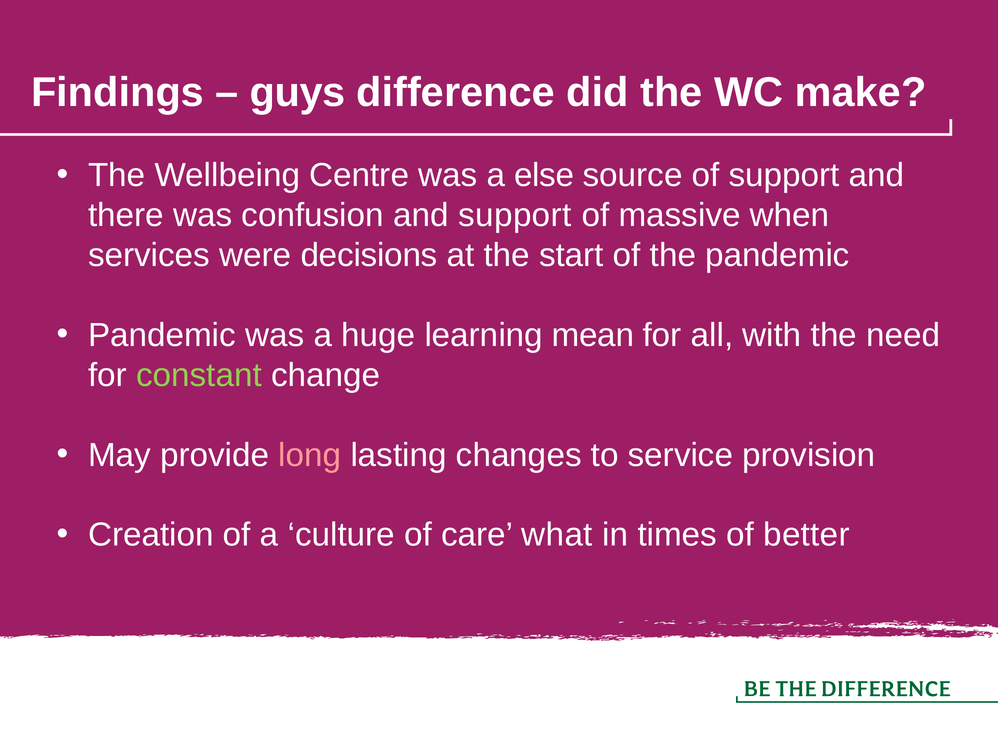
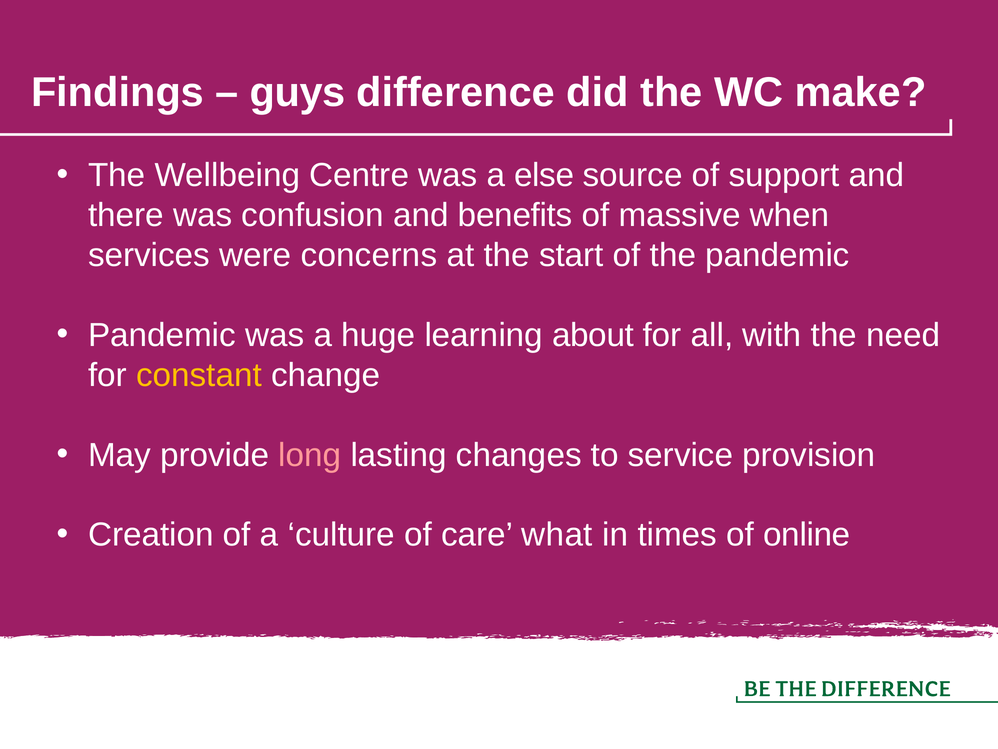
and support: support -> benefits (515, 215)
decisions: decisions -> concerns (369, 255)
mean: mean -> about (593, 335)
constant colour: light green -> yellow (199, 375)
better: better -> online (807, 535)
